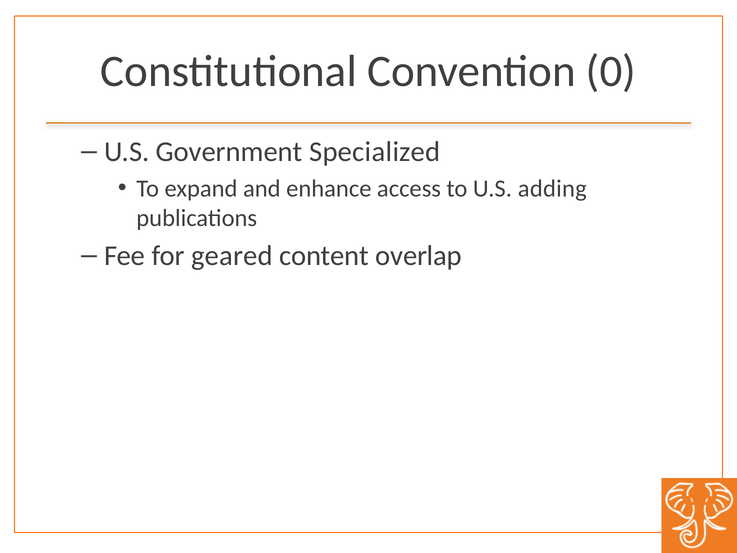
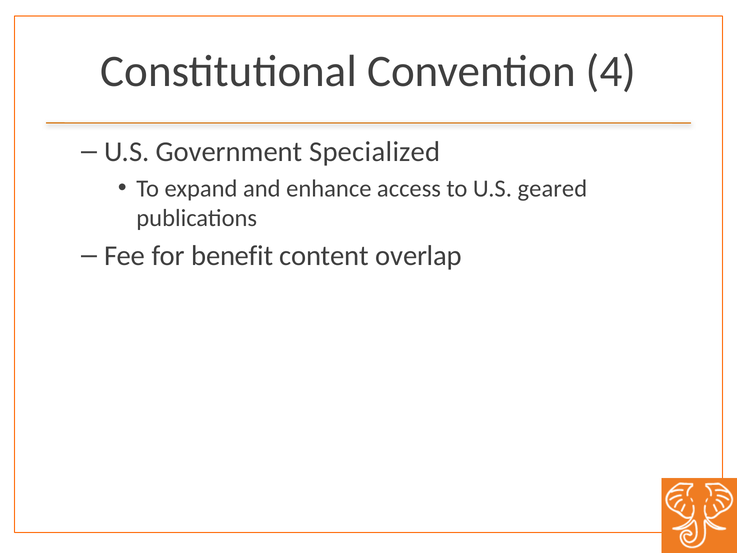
0: 0 -> 4 (611, 71)
adding: adding -> geared (552, 188)
geared: geared -> benefit (232, 256)
